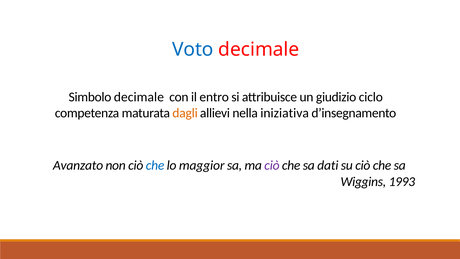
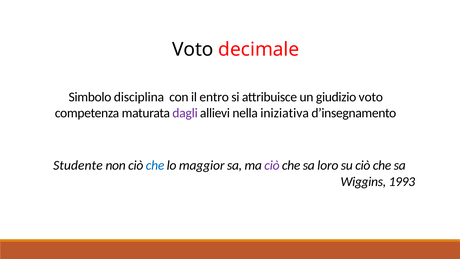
Voto colour: blue -> black (193, 49)
Simbolo decimale: decimale -> disciplina (139, 97)
giudizio ciclo: ciclo -> voto (371, 97)
dagli colour: orange -> purple (185, 113)
Avanzato: Avanzato -> Studente (78, 165)
dati: dati -> loro (328, 165)
